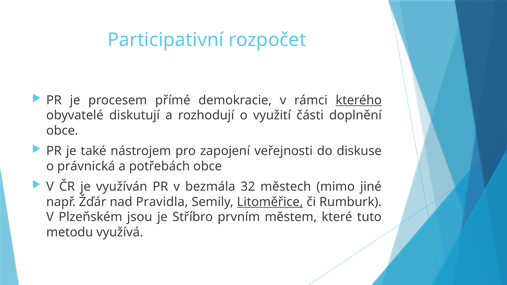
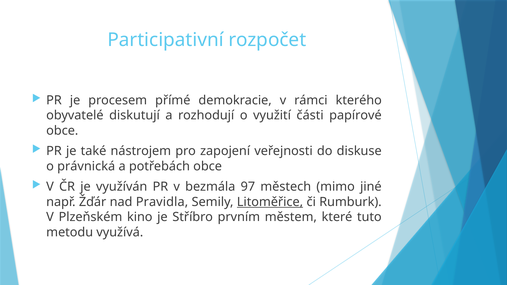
kterého underline: present -> none (359, 100)
doplnění: doplnění -> papírové (355, 115)
32: 32 -> 97 (248, 187)
jsou: jsou -> kino (140, 217)
